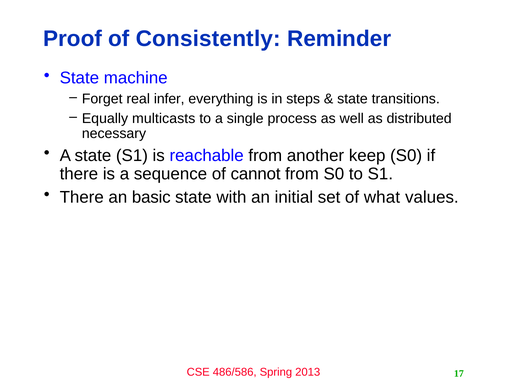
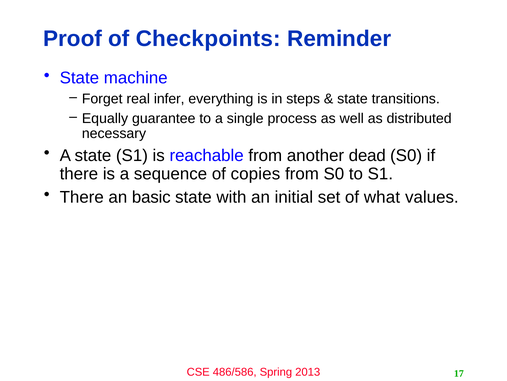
Consistently: Consistently -> Checkpoints (208, 39)
multicasts: multicasts -> guarantee (164, 118)
keep: keep -> dead (367, 155)
cannot: cannot -> copies (255, 173)
